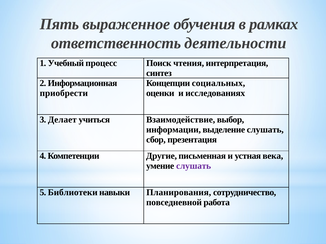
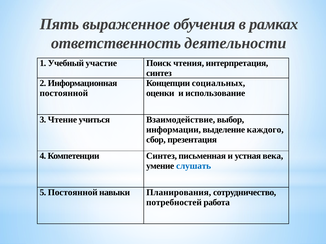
процесс: процесс -> участие (101, 63)
приобрести: приобрести -> постоянной (64, 93)
исследованиях: исследованиях -> использование (215, 93)
Делает: Делает -> Чтение (62, 120)
выделение слушать: слушать -> каждого (265, 130)
Компетенции Другие: Другие -> Синтез (161, 156)
слушать colour: purple -> blue (194, 166)
5 Библиотеки: Библиотеки -> Постоянной (73, 193)
повседневной: повседневной -> потребностей (174, 203)
